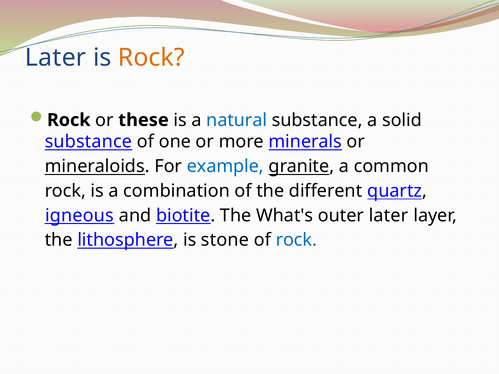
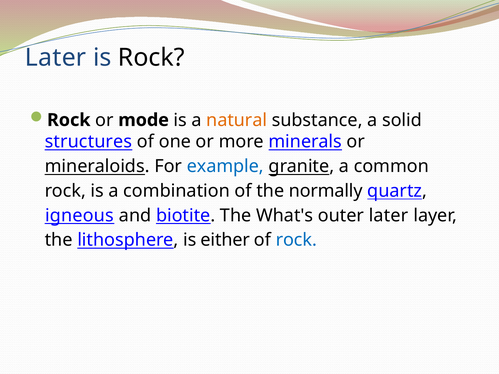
Rock colour: orange -> black (151, 58)
these: these -> mode (144, 120)
natural colour: blue -> orange (237, 120)
substance: substance -> structures (88, 142)
different: different -> normally (326, 191)
stone: stone -> either (225, 240)
